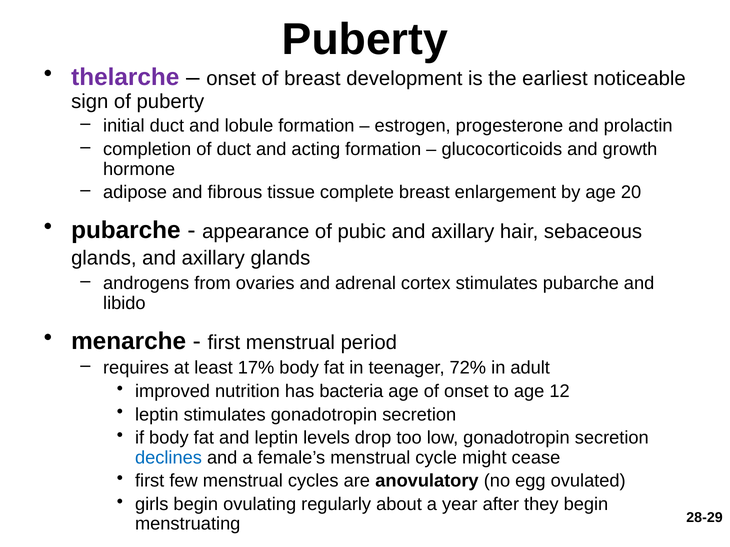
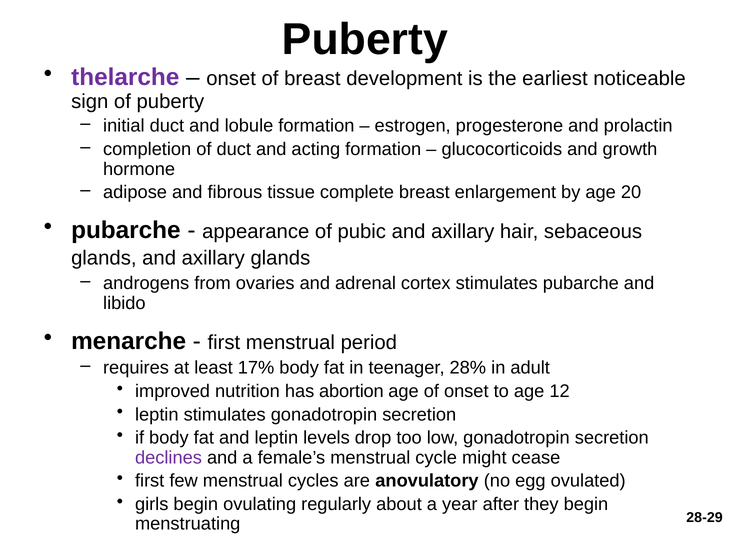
72%: 72% -> 28% (468, 368)
bacteria: bacteria -> abortion (351, 392)
declines colour: blue -> purple (168, 458)
